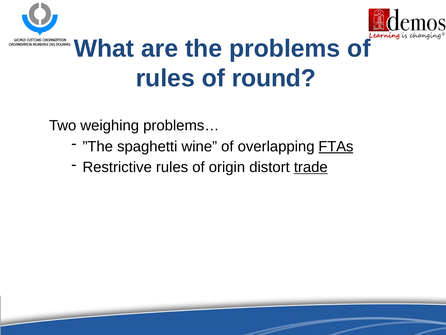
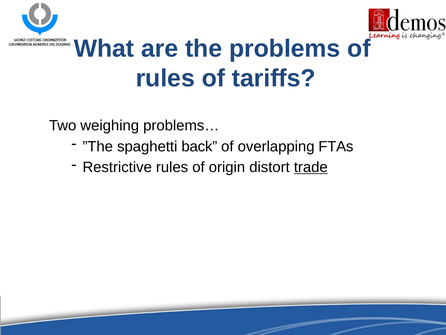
round: round -> tariffs (274, 78)
wine: wine -> back (199, 146)
FTAs underline: present -> none (336, 146)
